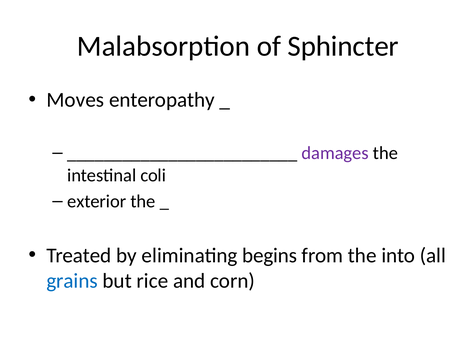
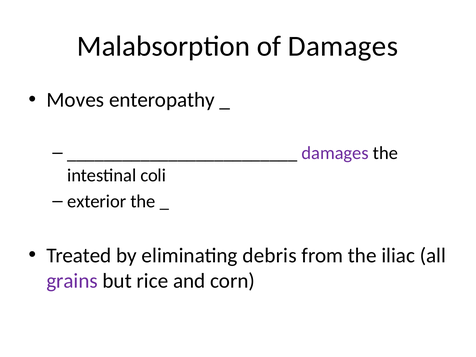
of Sphincter: Sphincter -> Damages (343, 46)
begins: begins -> debris (269, 255)
into: into -> iliac (398, 255)
grains colour: blue -> purple (72, 281)
